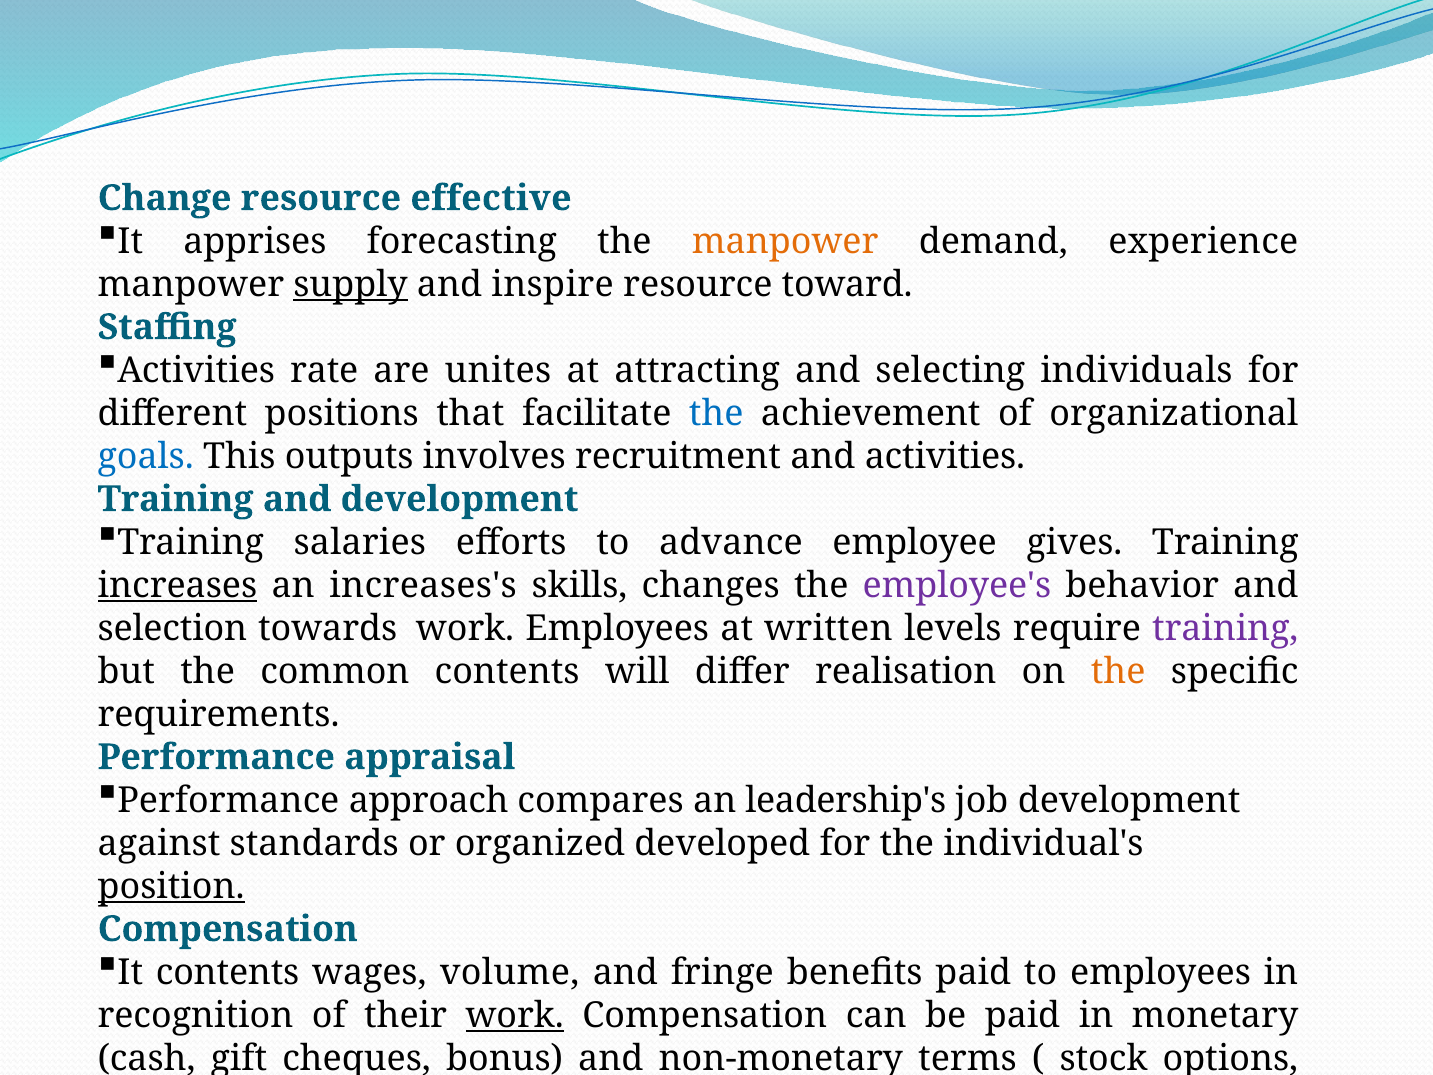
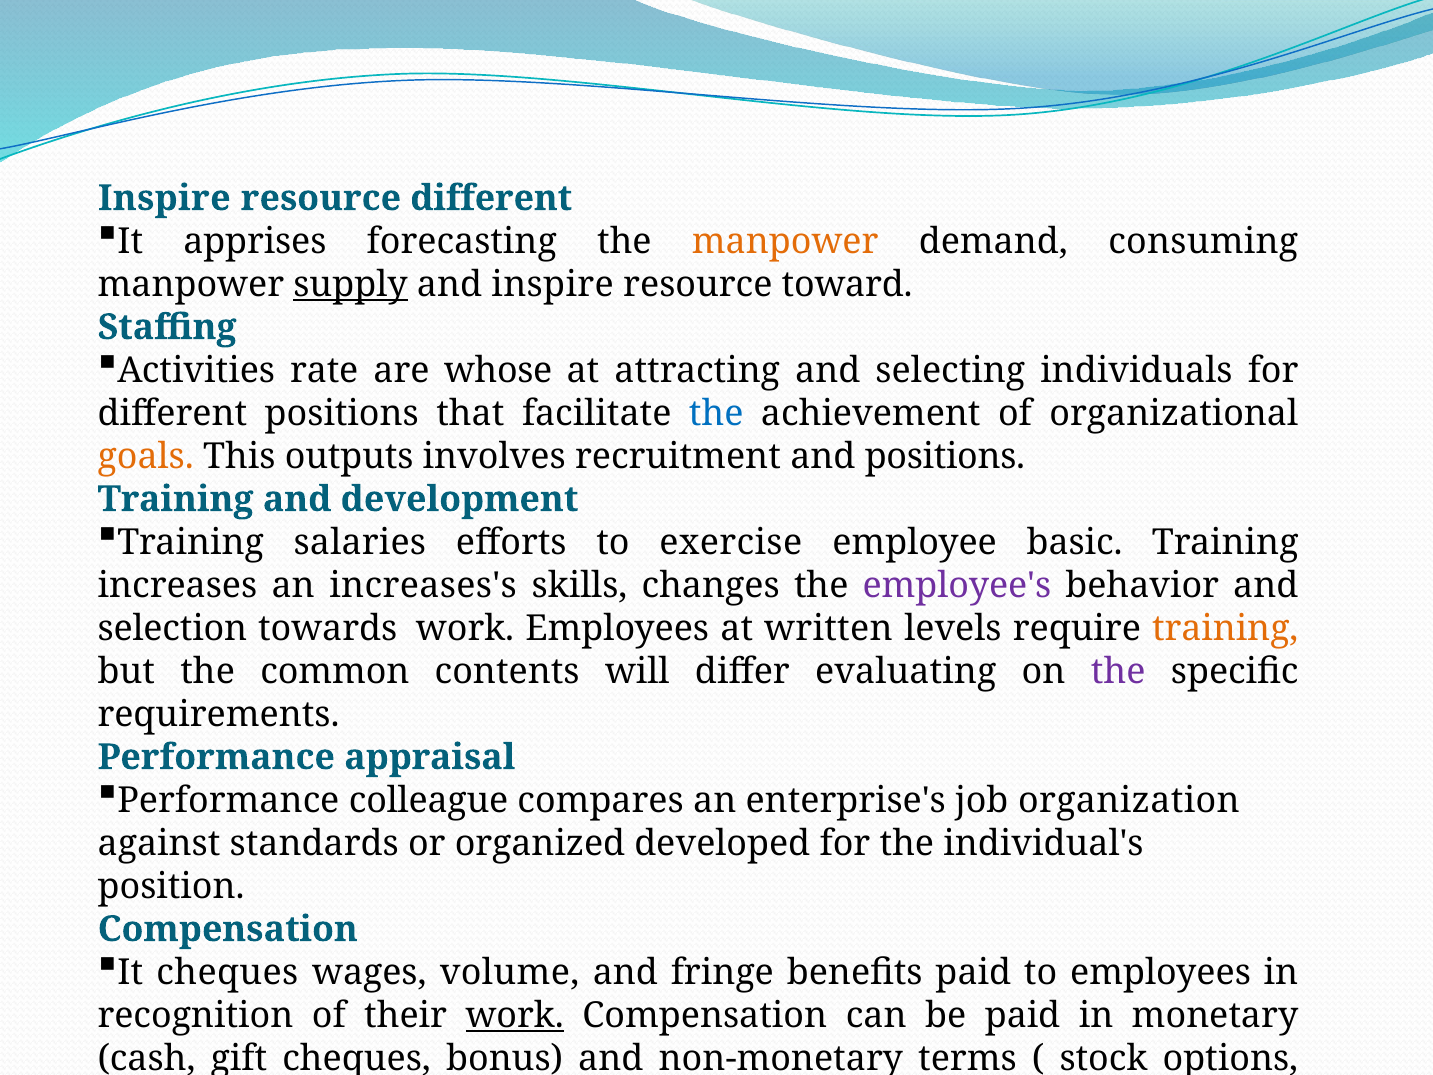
Change: Change -> Inspire (164, 198)
resource effective: effective -> different (491, 198)
experience: experience -> consuming (1203, 241)
unites: unites -> whose (498, 370)
goals colour: blue -> orange (146, 456)
and activities: activities -> positions (945, 456)
advance: advance -> exercise (731, 542)
gives: gives -> basic (1075, 542)
increases underline: present -> none (177, 585)
training colour: purple -> orange (1225, 628)
realisation: realisation -> evaluating (906, 671)
the colour: orange -> purple (1118, 671)
approach: approach -> colleague (429, 800)
leadership's: leadership's -> enterprise's (846, 800)
job development: development -> organization (1129, 800)
position underline: present -> none (171, 886)
It contents: contents -> cheques (227, 972)
